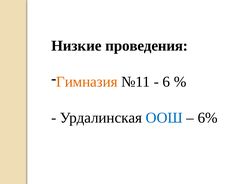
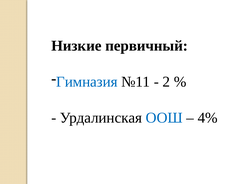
проведения: проведения -> первичный (147, 46)
Гимназия colour: orange -> blue (87, 82)
6: 6 -> 2 (166, 82)
6%: 6% -> 4% (208, 118)
